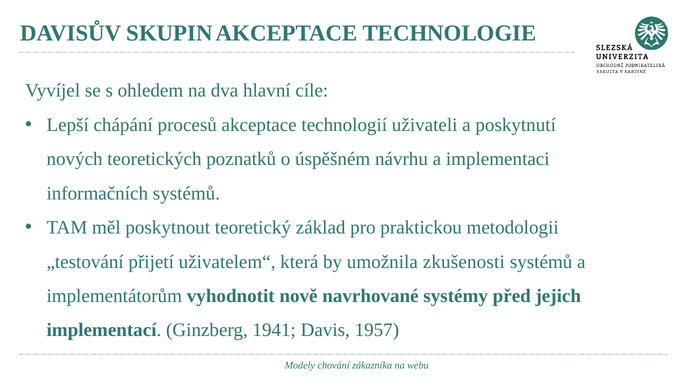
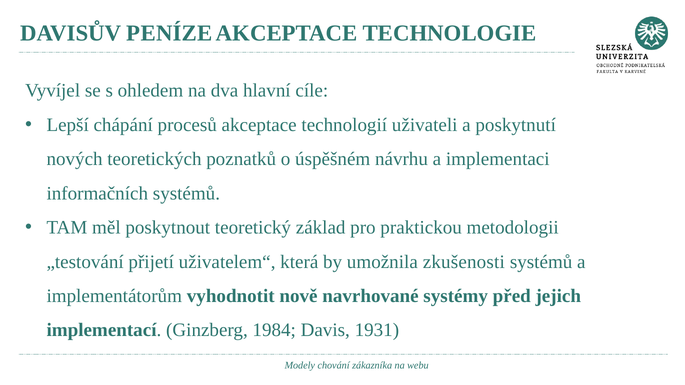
SKUPIN: SKUPIN -> PENÍZE (169, 33)
1941: 1941 -> 1984 (274, 330)
1957: 1957 -> 1931 (377, 330)
